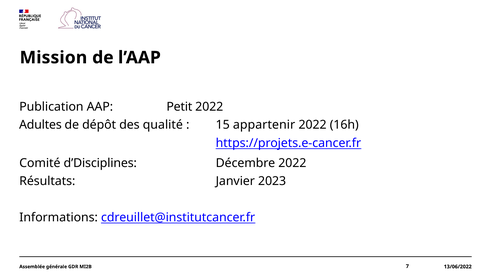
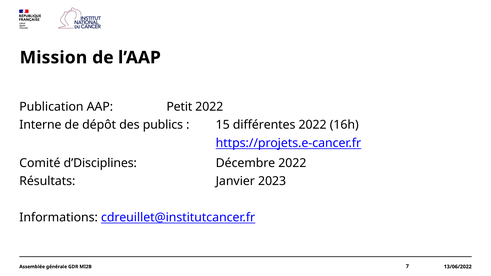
Adultes: Adultes -> Interne (40, 125)
qualité: qualité -> publics (163, 125)
appartenir: appartenir -> différentes (264, 125)
